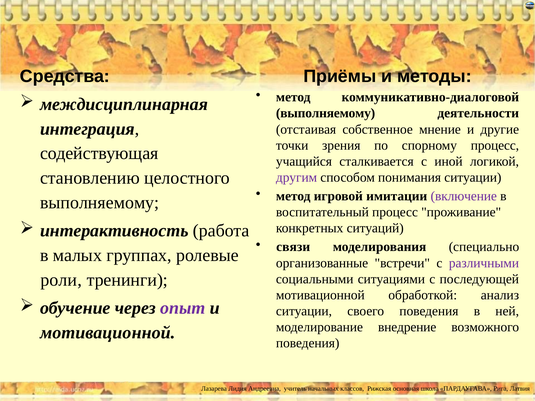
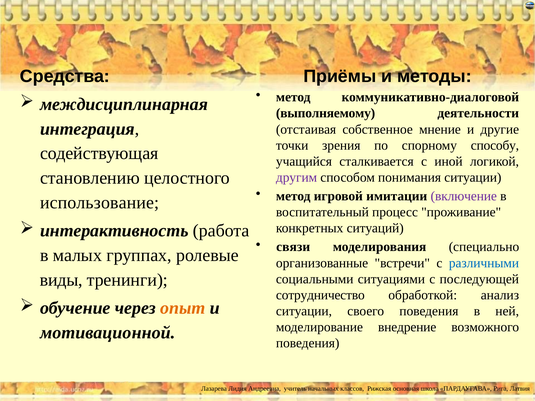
спорному процесс: процесс -> способу (495, 145)
выполняемому: выполняемому -> использование (100, 203)
различными colour: purple -> blue (484, 263)
роли: роли -> виды (61, 280)
мотивационной: мотивационной -> сотрудничество (320, 295)
опыт colour: purple -> orange (183, 308)
